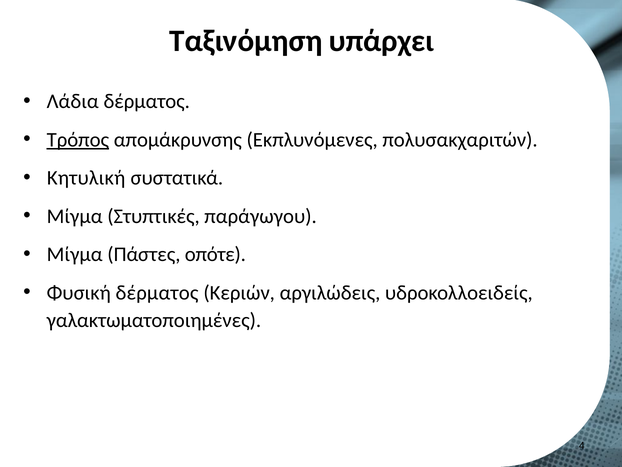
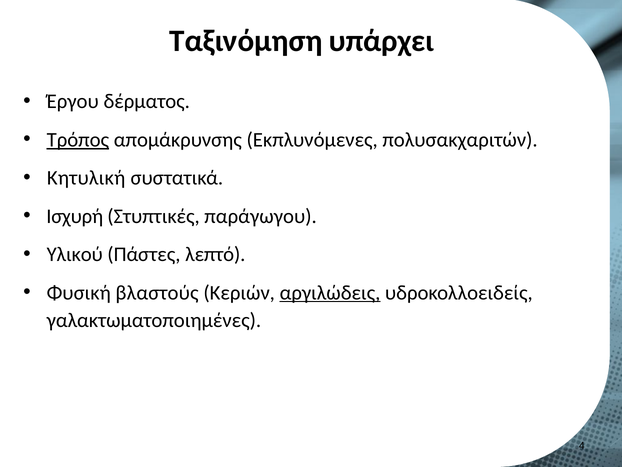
Λάδια: Λάδια -> Έργου (73, 101)
Μίγμα: Μίγμα -> Ισχυρή (75, 216)
Μίγμα: Μίγμα -> Υλικού (75, 254)
οπότε: οπότε -> λεπτό (215, 254)
Φυσική δέρματος: δέρματος -> βλαστούς (157, 292)
αργιλώδεις underline: none -> present (330, 292)
